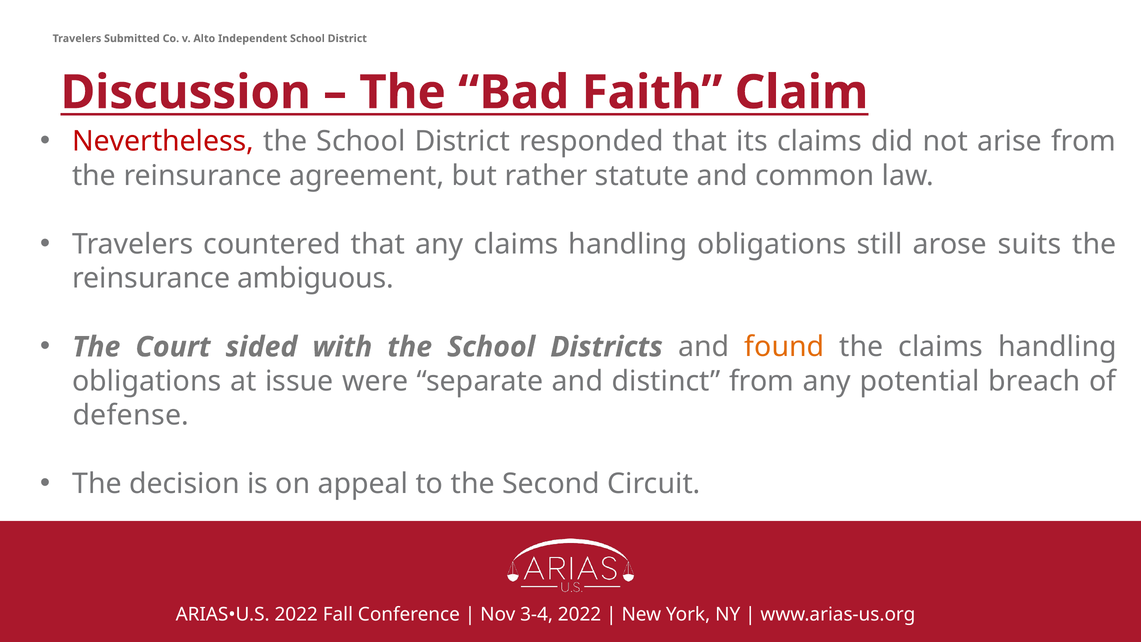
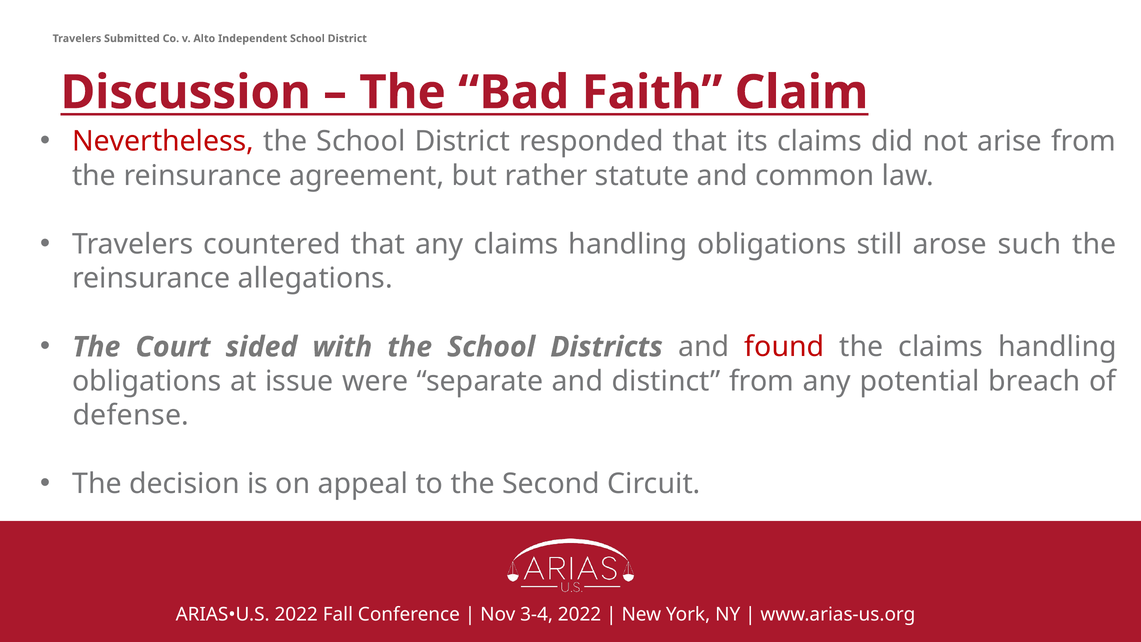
suits: suits -> such (1030, 244)
ambiguous: ambiguous -> allegations (315, 278)
found colour: orange -> red (784, 347)
